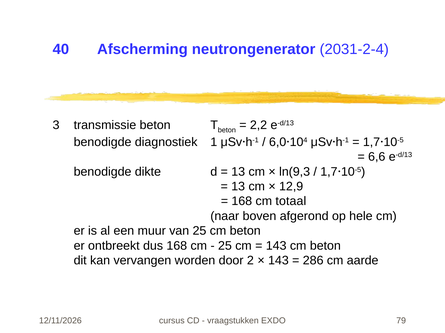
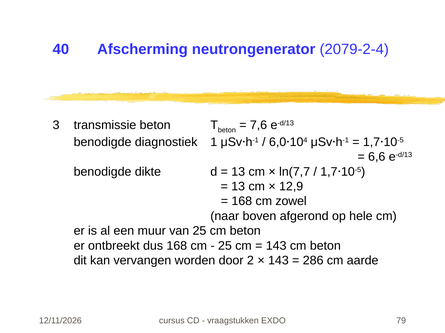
2031-2-4: 2031-2-4 -> 2079-2-4 (354, 49)
2,2: 2,2 -> 7,6 (259, 125)
ln(9,3: ln(9,3 -> ln(7,7 (295, 172)
totaal: totaal -> zowel (291, 202)
